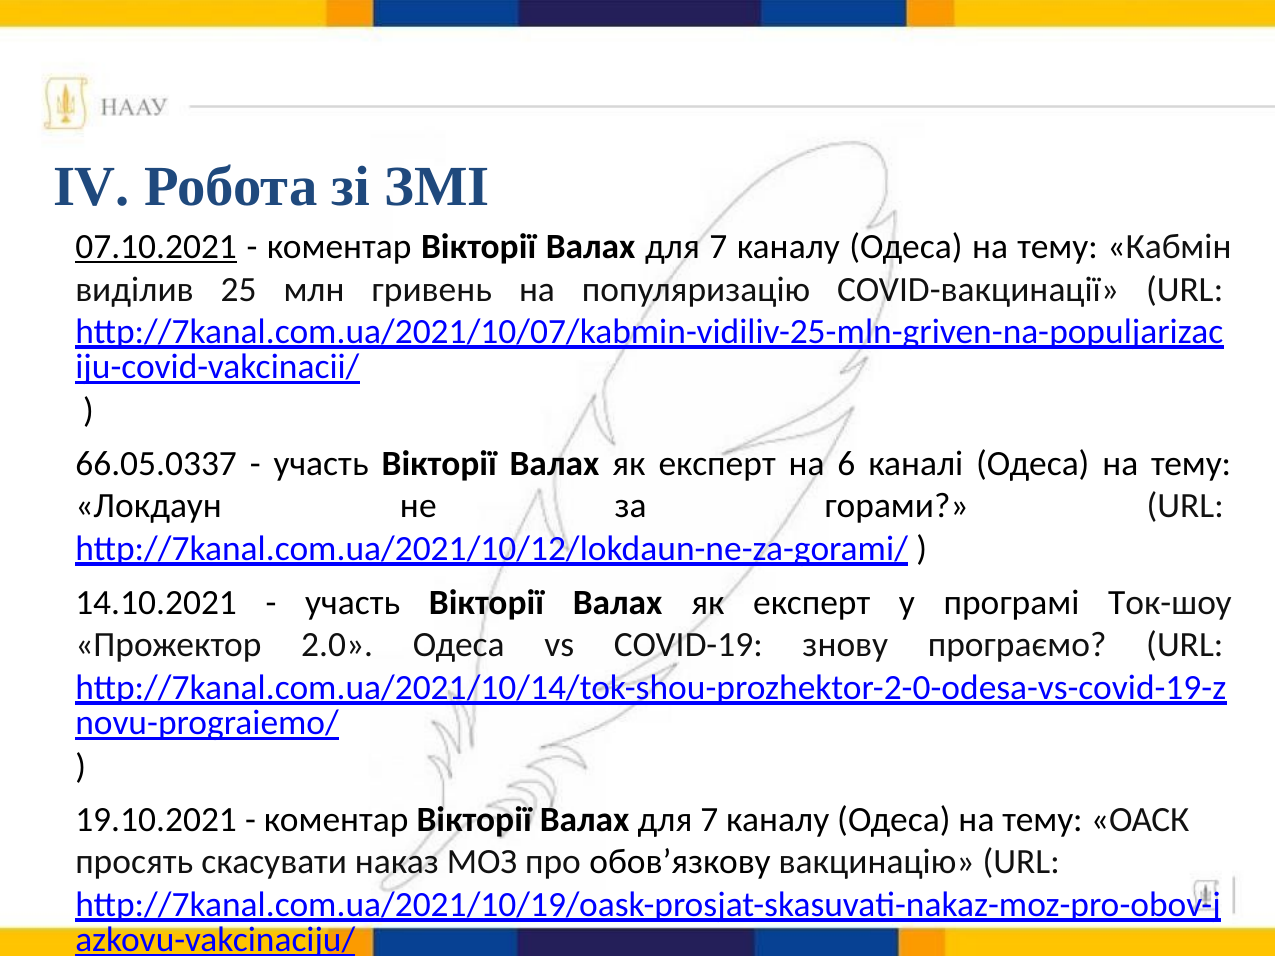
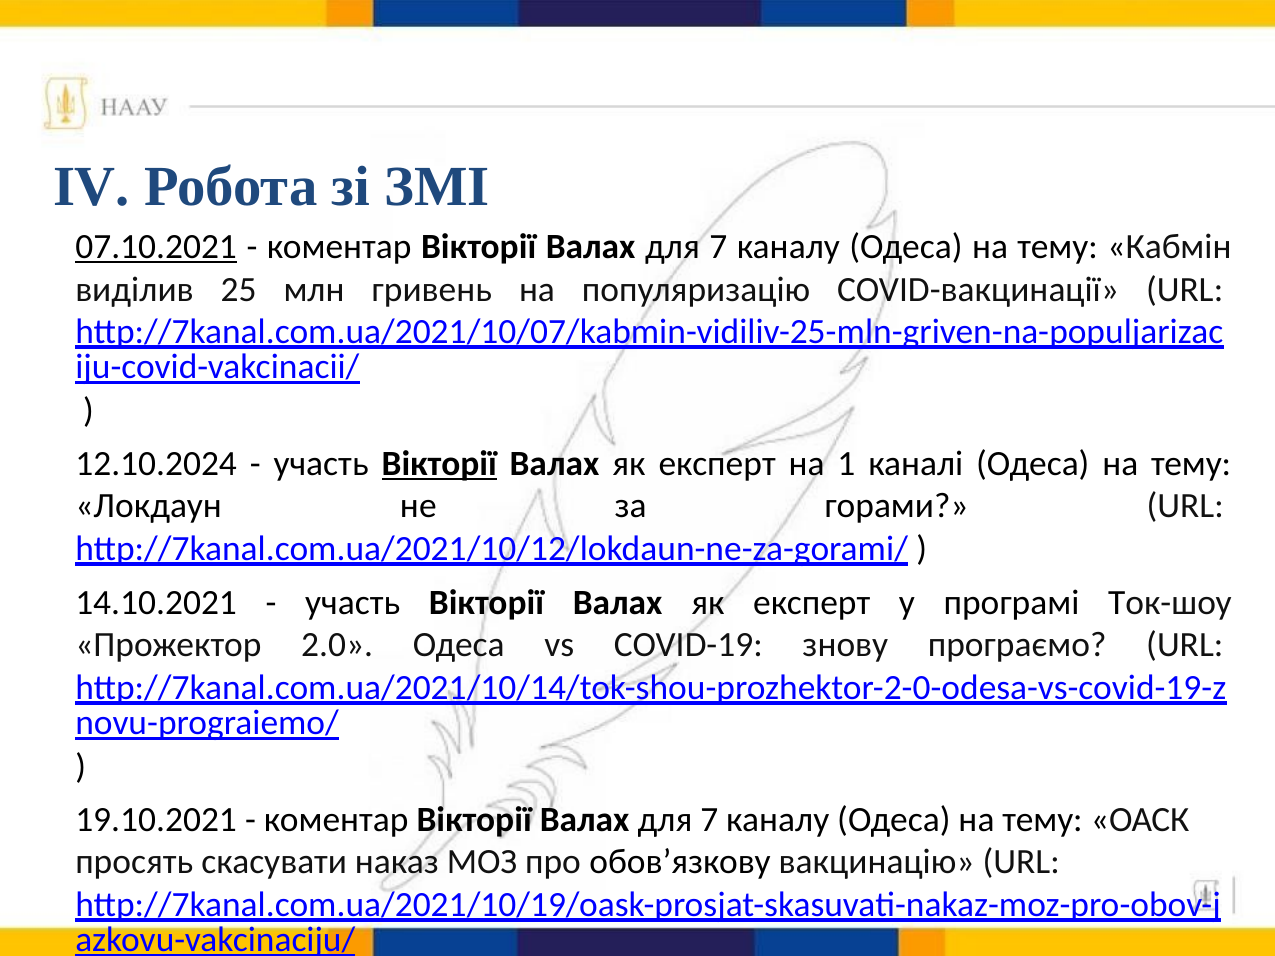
66.05.0337: 66.05.0337 -> 12.10.2024 (156, 464)
Вікторії underline: none -> present (439, 464)
6: 6 -> 1 (846, 464)
